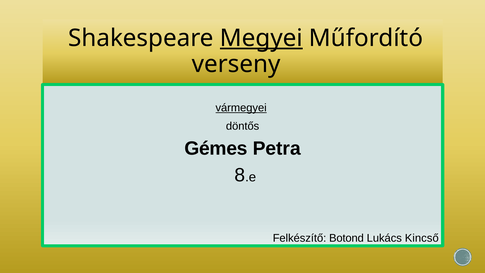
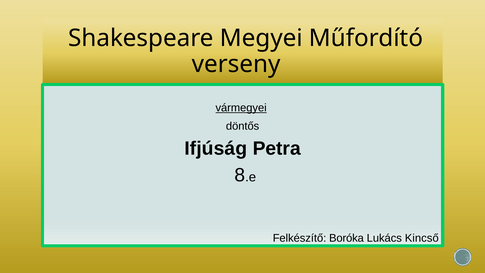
Megyei underline: present -> none (261, 38)
Gémes: Gémes -> Ifjúság (216, 148)
Botond: Botond -> Boróka (346, 238)
